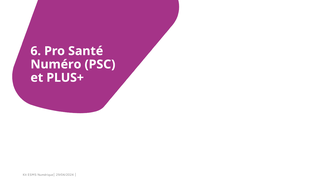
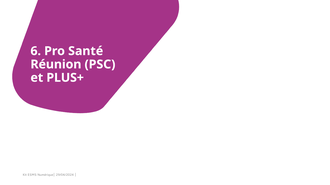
Numéro: Numéro -> Réunion (56, 65)
